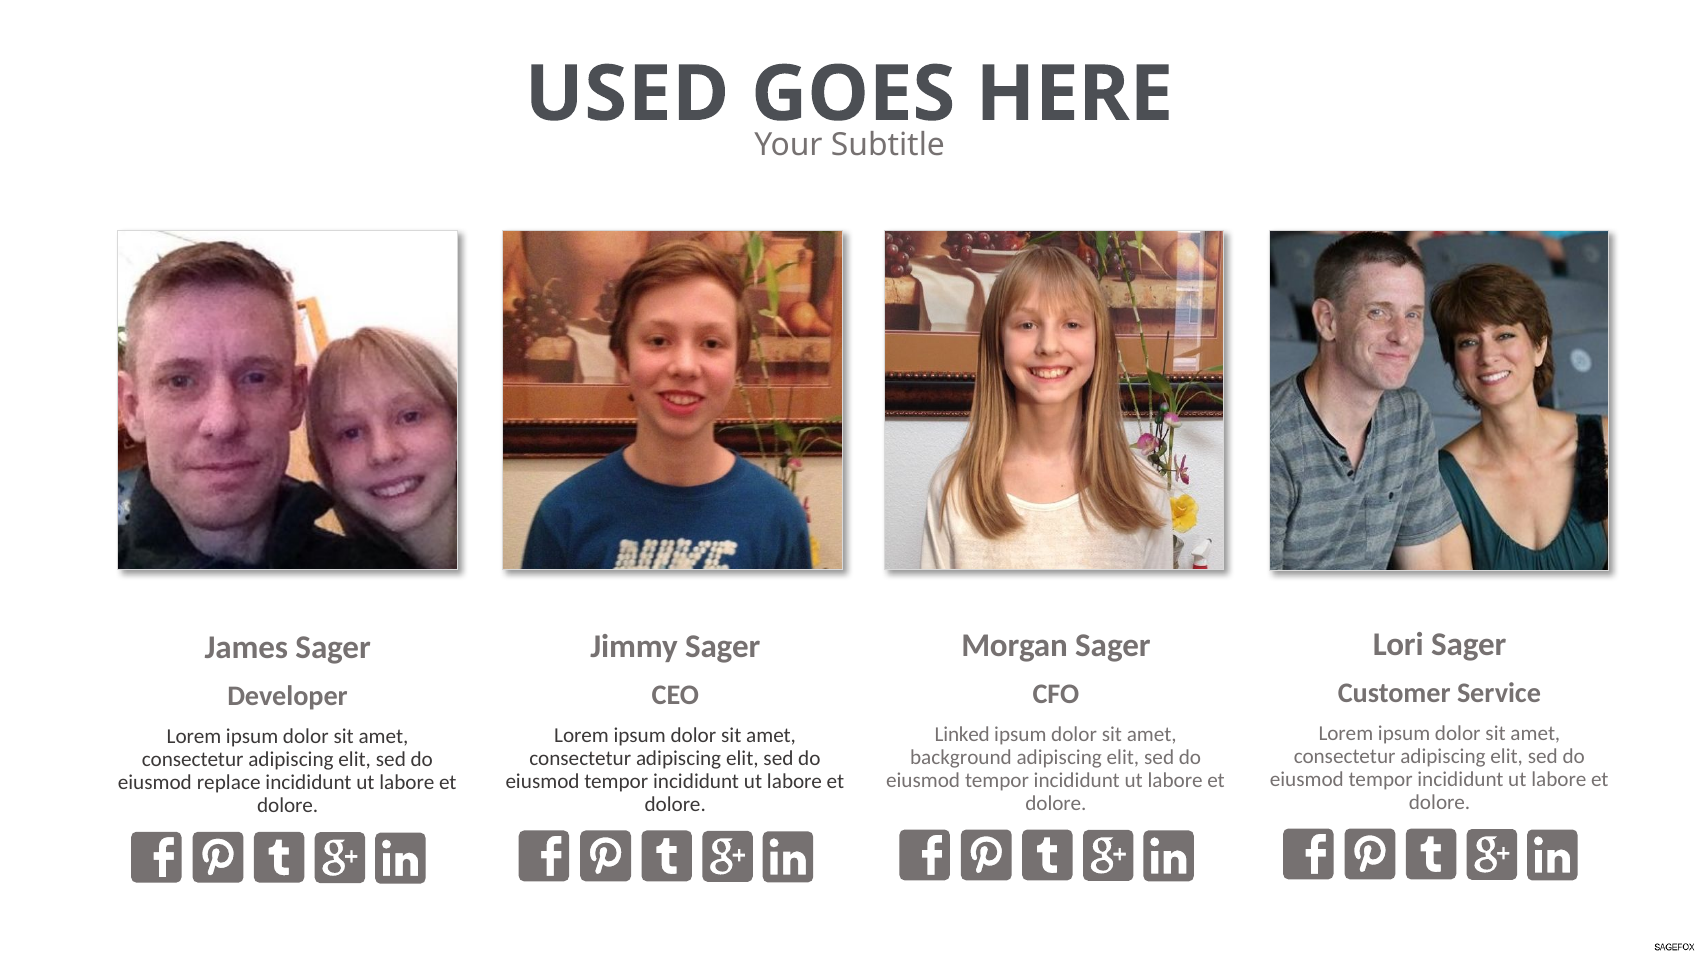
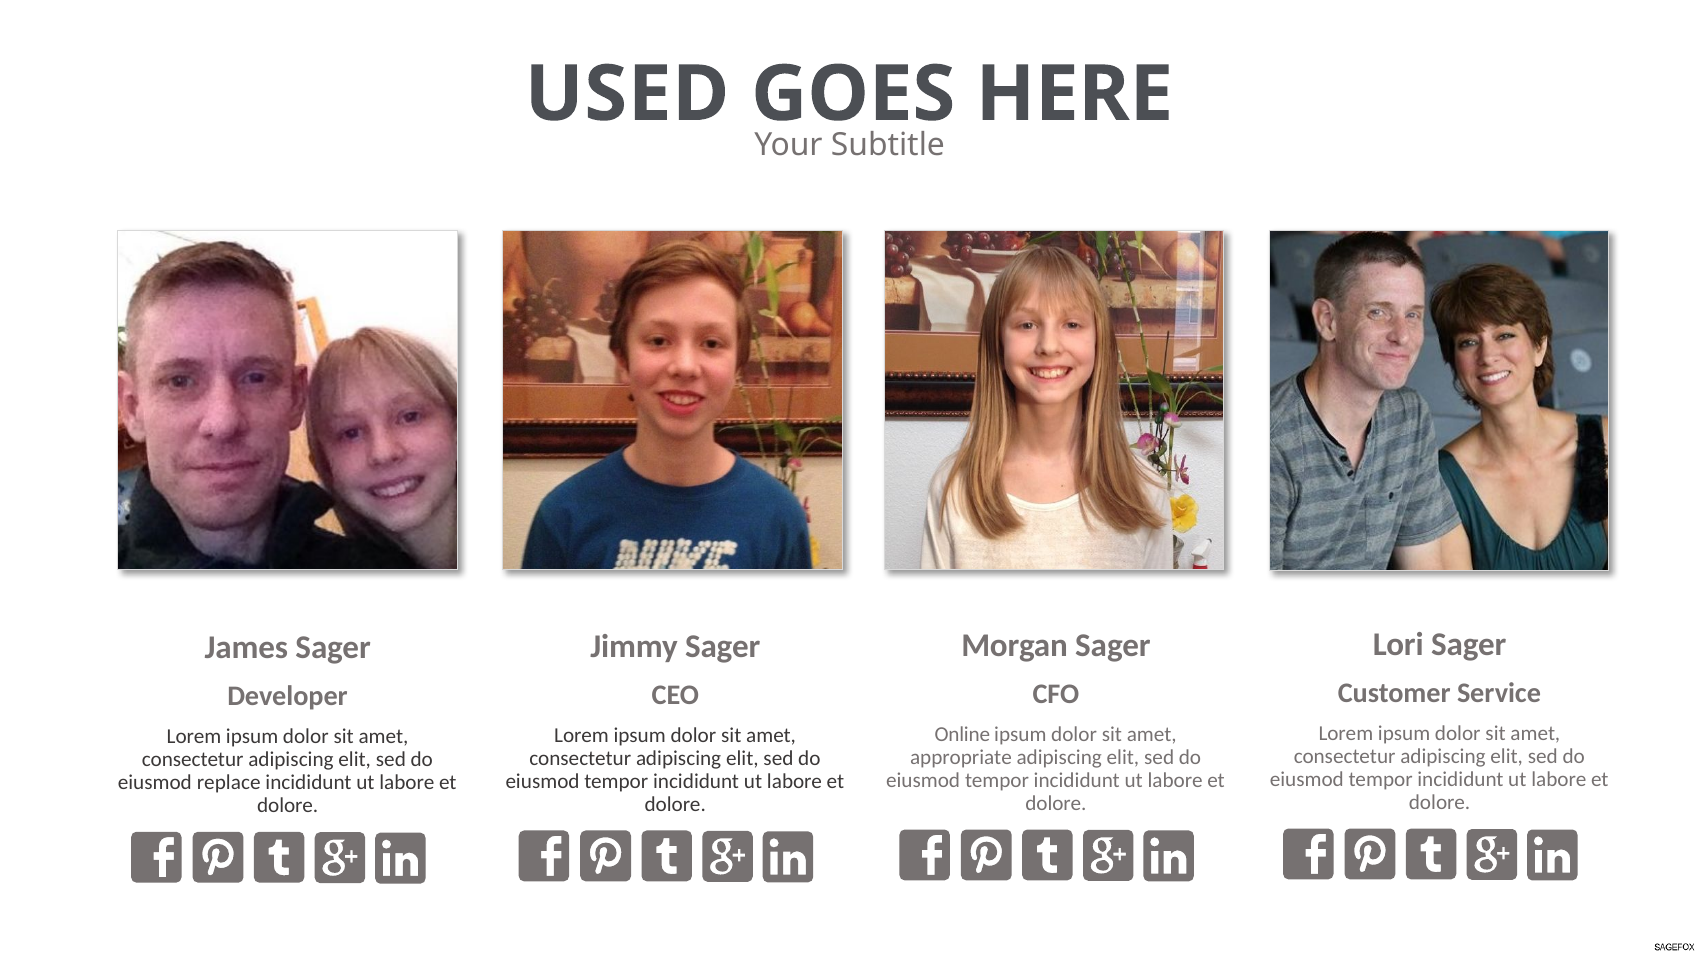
Linked: Linked -> Online (962, 734)
background: background -> appropriate (961, 757)
